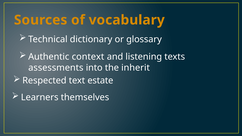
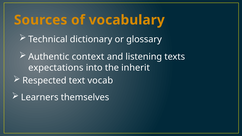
assessments: assessments -> expectations (56, 68)
estate: estate -> vocab (100, 81)
